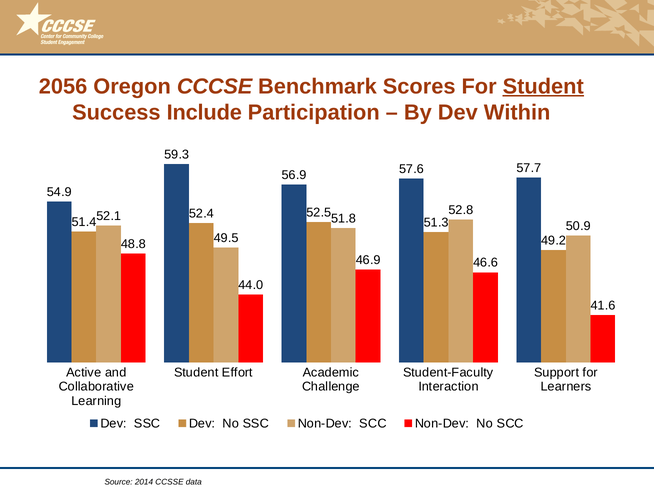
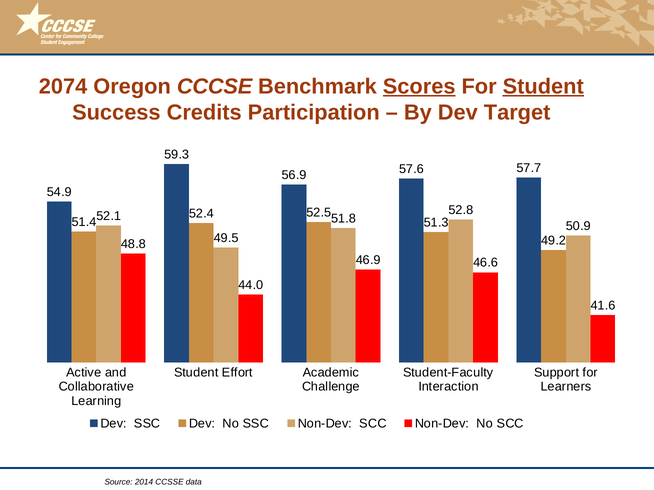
2056: 2056 -> 2074 (63, 87)
Scores underline: none -> present (419, 87)
Include: Include -> Credits (204, 113)
Within: Within -> Target (517, 113)
